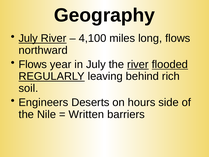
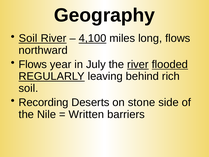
July: July -> Soil (28, 38)
4,100 underline: none -> present (93, 38)
Engineers: Engineers -> Recording (44, 102)
hours: hours -> stone (142, 102)
